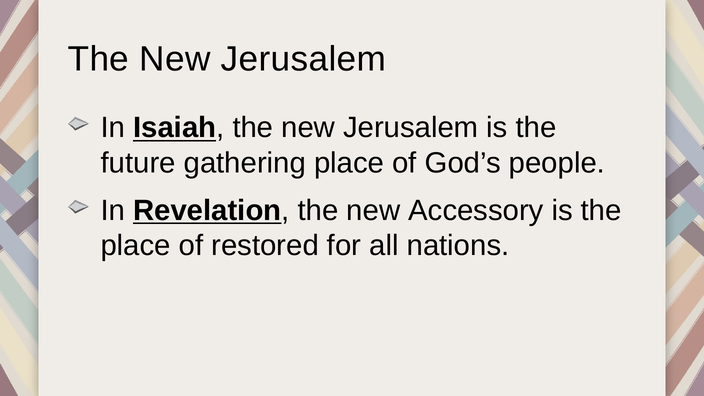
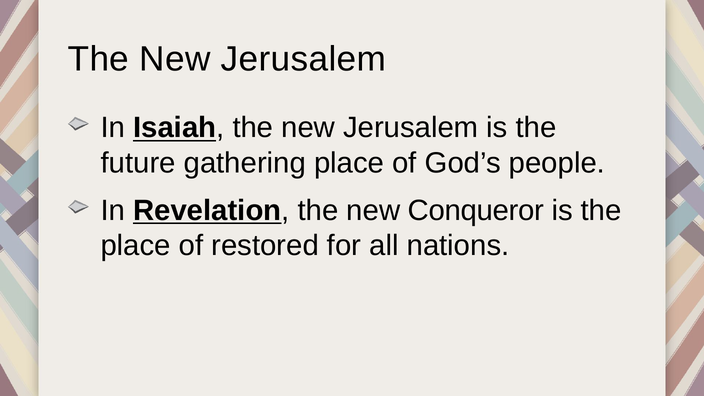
Accessory: Accessory -> Conqueror (476, 210)
